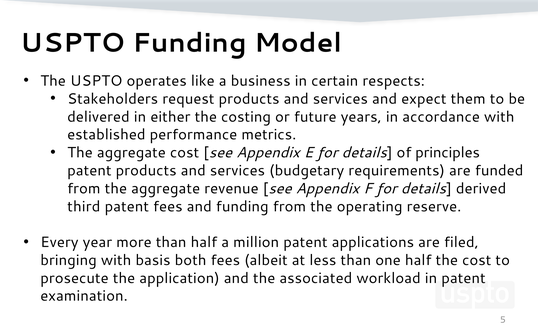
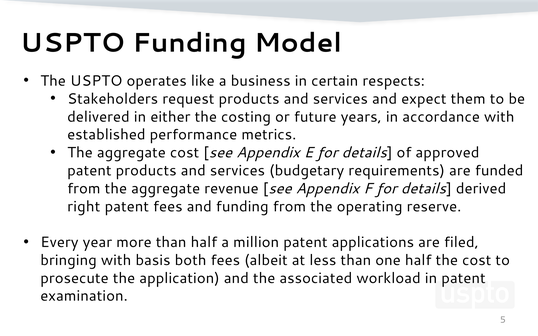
principles: principles -> approved (447, 153)
third: third -> right (84, 207)
